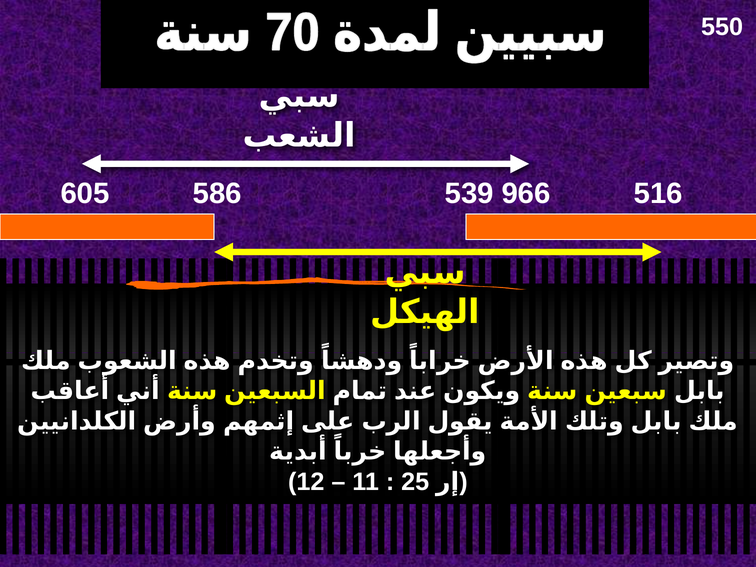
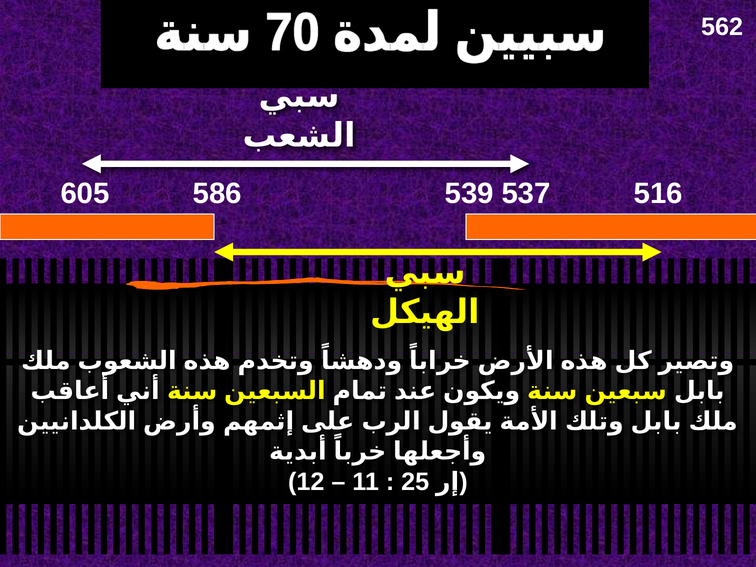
550: 550 -> 562 (722, 27)
966: 966 -> 537 (526, 193)
